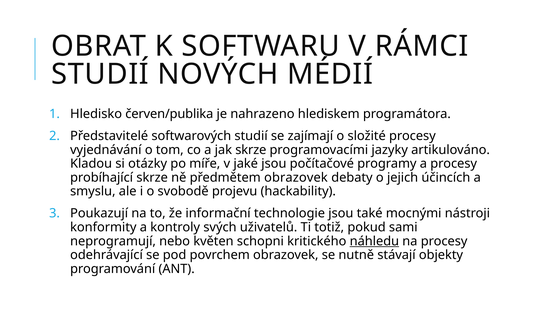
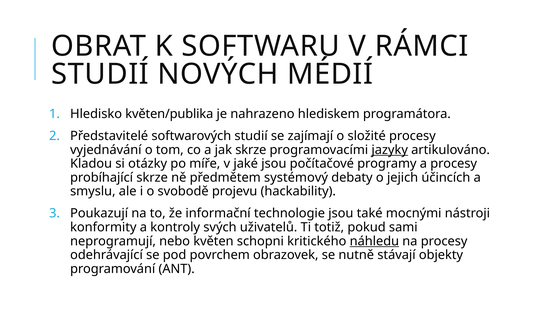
červen/publika: červen/publika -> květen/publika (169, 114)
jazyky underline: none -> present (390, 150)
předmětem obrazovek: obrazovek -> systémový (296, 178)
